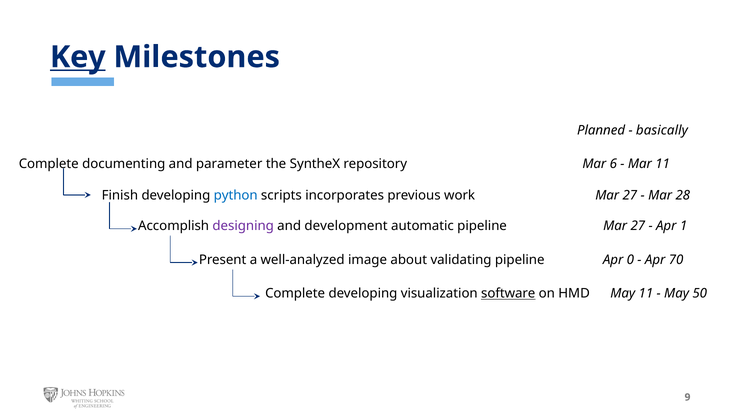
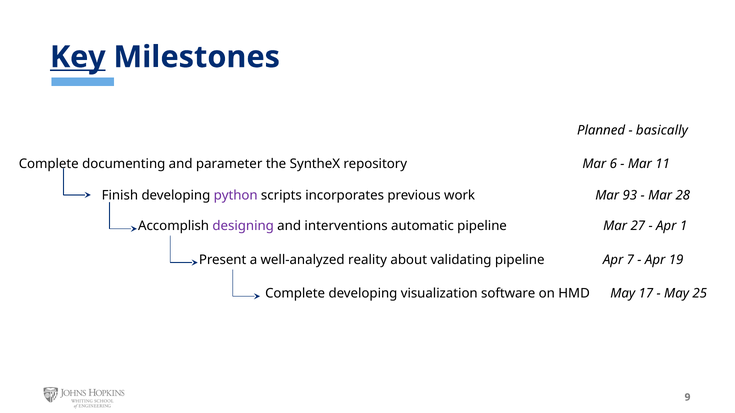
python colour: blue -> purple (236, 196)
work Mar 27: 27 -> 93 (630, 196)
development: development -> interventions (346, 226)
image: image -> reality (368, 260)
0: 0 -> 7 (630, 260)
70: 70 -> 19 (676, 260)
software underline: present -> none (508, 294)
May 11: 11 -> 17 (646, 294)
50: 50 -> 25 (700, 294)
